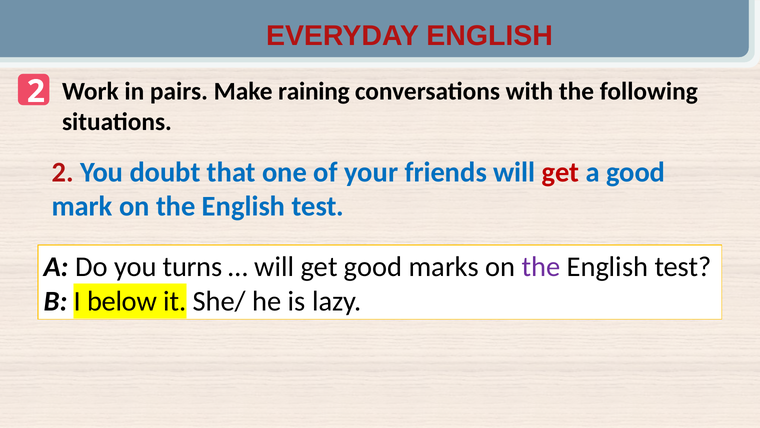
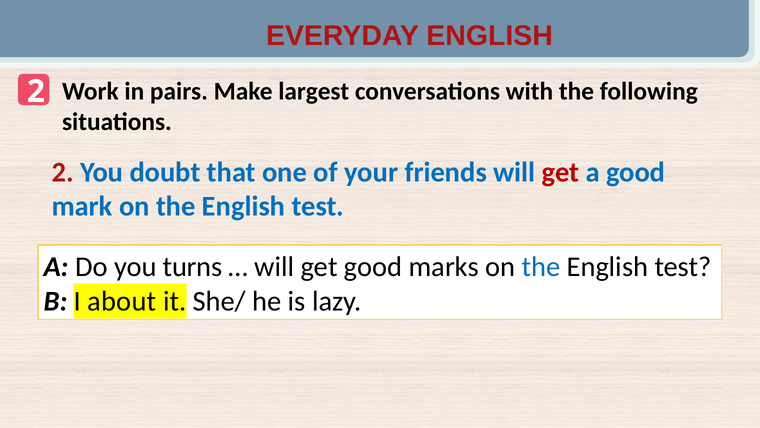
raining: raining -> largest (314, 91)
the colour: purple -> blue (541, 267)
below: below -> about (122, 301)
